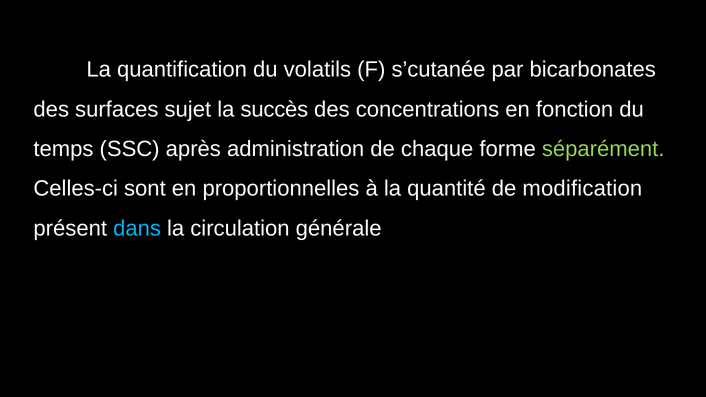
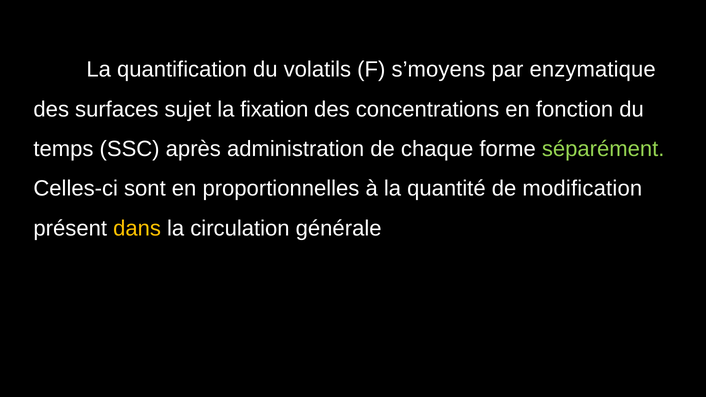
s’cutanée: s’cutanée -> s’moyens (438, 70)
bicarbonates: bicarbonates -> enzymatique (593, 70)
succès: succès -> fixation (274, 109)
dans colour: light blue -> yellow (137, 228)
